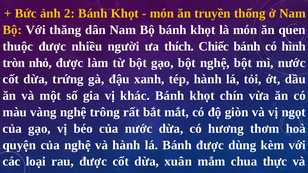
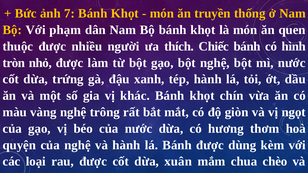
2: 2 -> 7 (69, 13)
thăng: thăng -> phạm (65, 30)
thực: thực -> chèo (275, 162)
